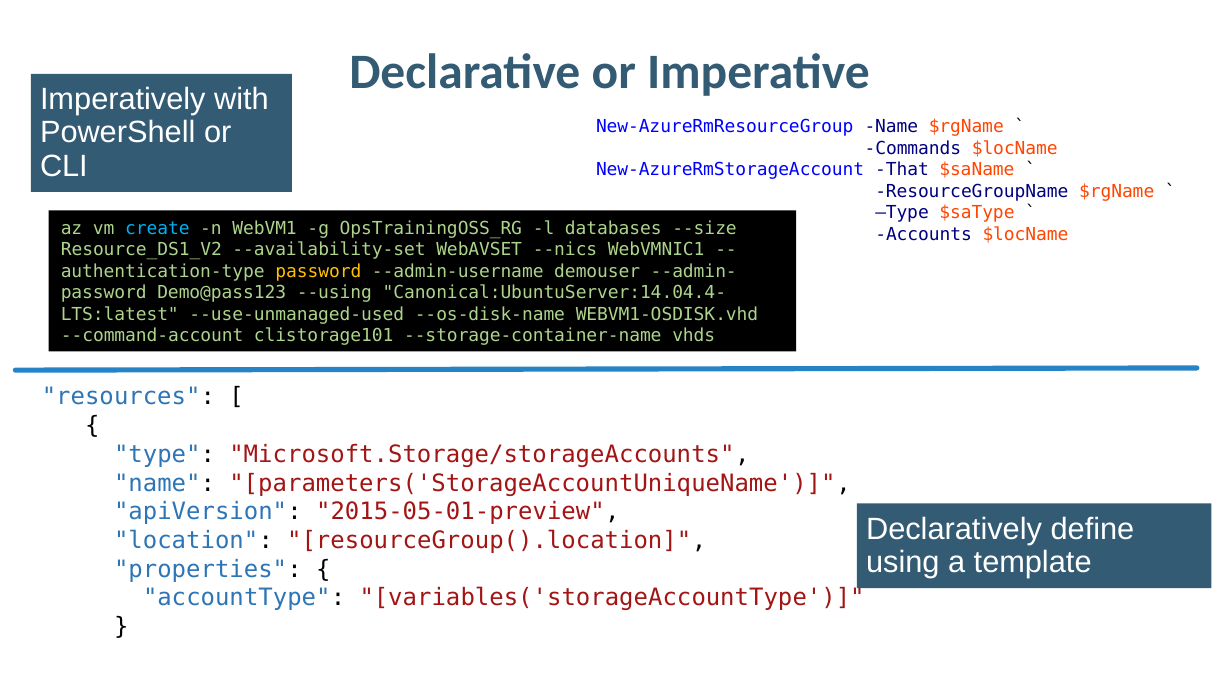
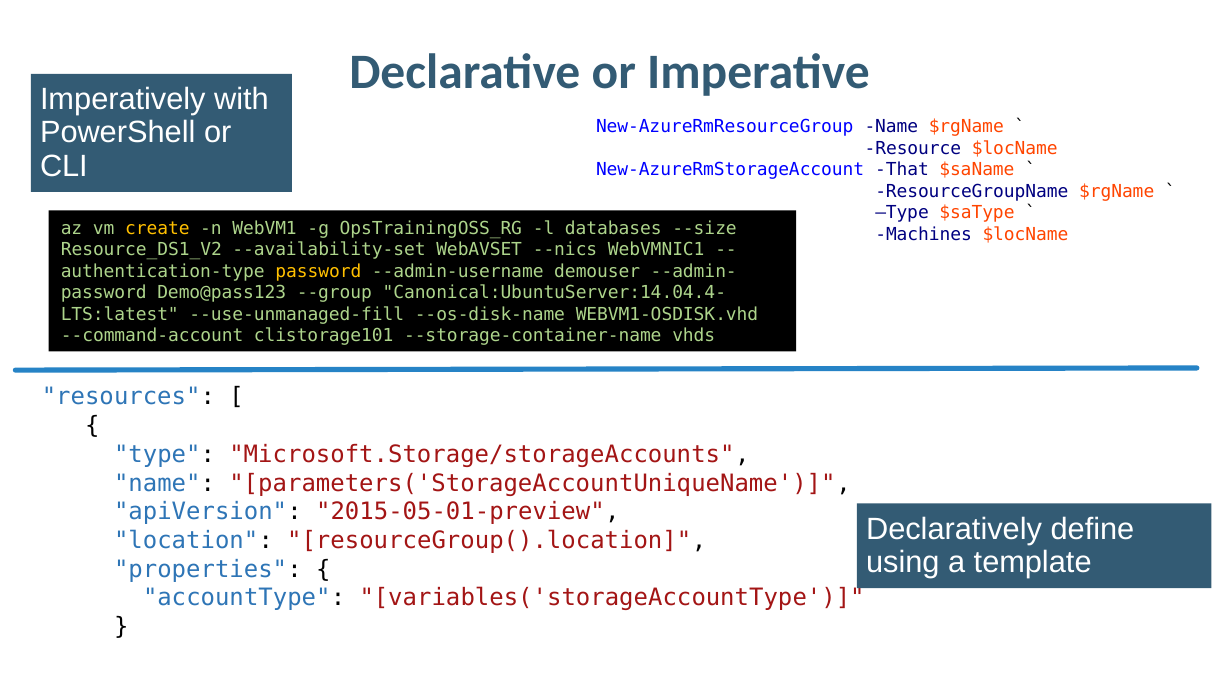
Commands: Commands -> Resource (913, 148)
create colour: light blue -> yellow (157, 229)
Accounts: Accounts -> Machines (924, 234)
--using: --using -> --group (334, 293)
--use-unmanaged-used: --use-unmanaged-used -> --use-unmanaged-fill (297, 315)
